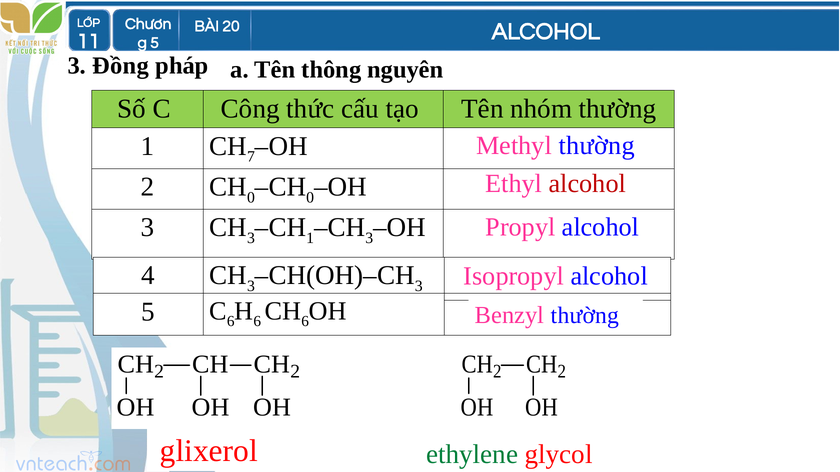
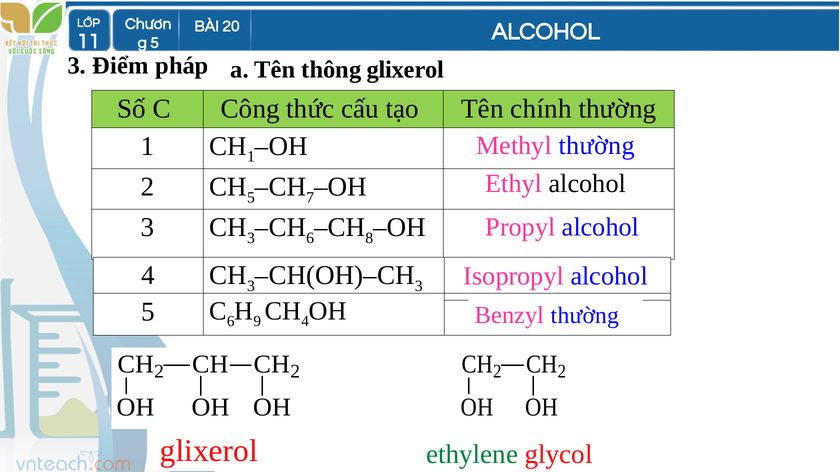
Đồng: Đồng -> Điểm (121, 66)
thông nguyên: nguyên -> glixerol (405, 70)
nhóm: nhóm -> chính (541, 109)
7: 7 -> 1 (251, 157)
alcohol colour: red -> black (587, 184)
0: 0 -> 5 (251, 198)
0: 0 -> 7 (310, 198)
1: 1 -> 6 (310, 238)
3: 3 -> 8 (369, 238)
6: 6 -> 9 (257, 322)
6: 6 -> 4 (305, 322)
